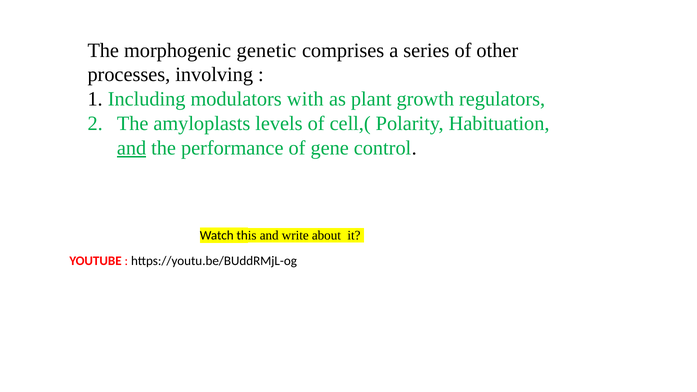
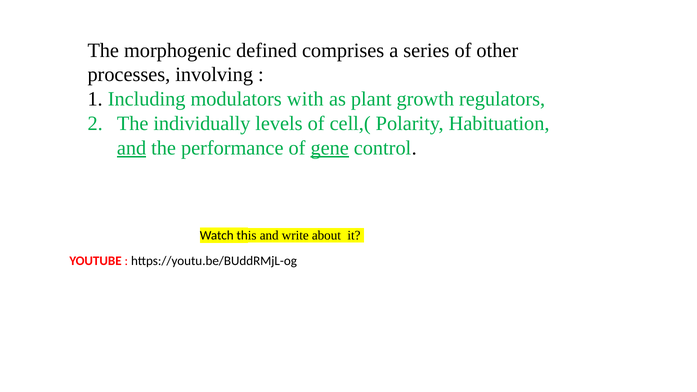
genetic: genetic -> defined (267, 50)
amyloplasts: amyloplasts -> individually (202, 124)
gene underline: none -> present (330, 148)
